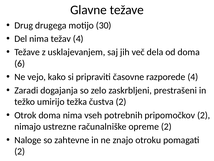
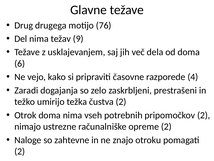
30: 30 -> 76 (104, 25)
težav 4: 4 -> 9 (78, 39)
